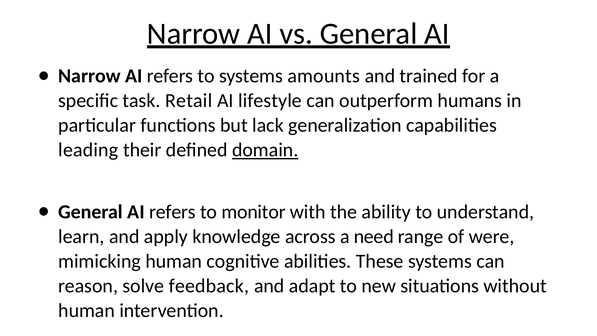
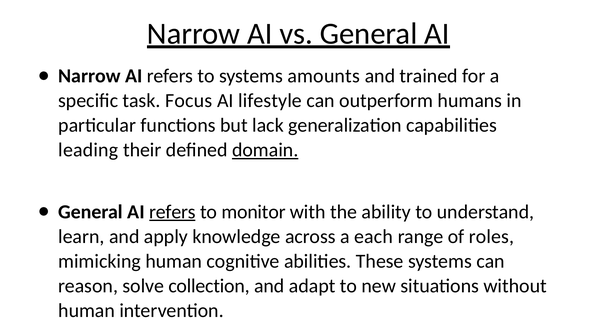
Retail: Retail -> Focus (189, 101)
refers underline: none -> present (172, 212)
need: need -> each (374, 236)
were: were -> roles (492, 236)
feedback: feedback -> collection (209, 286)
